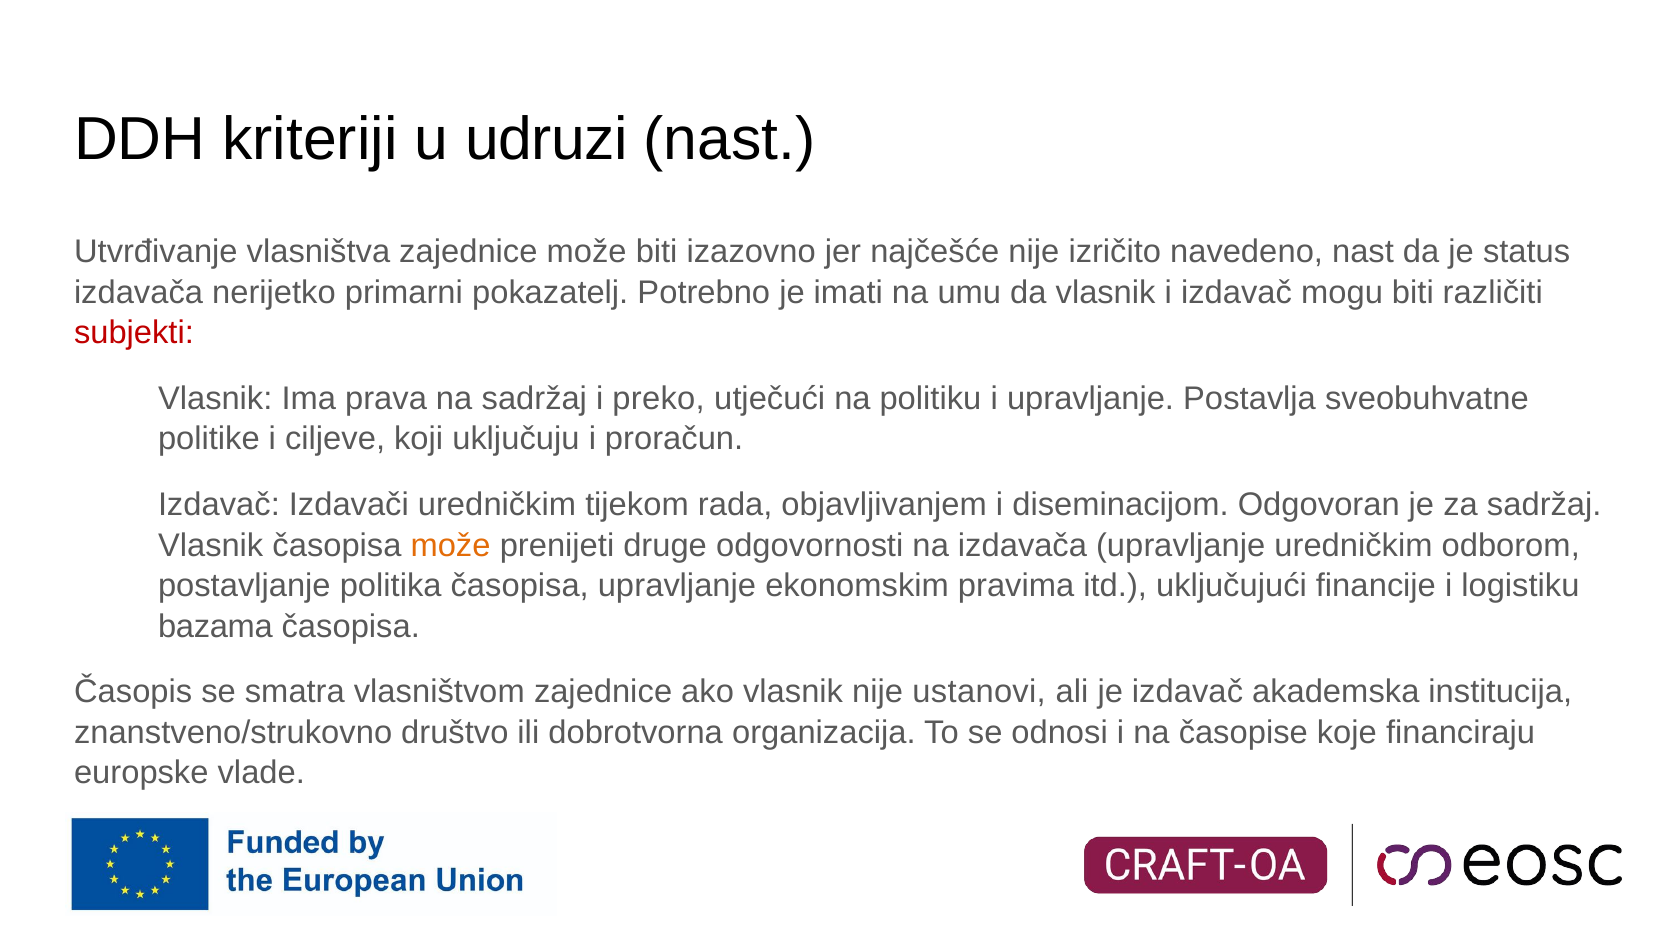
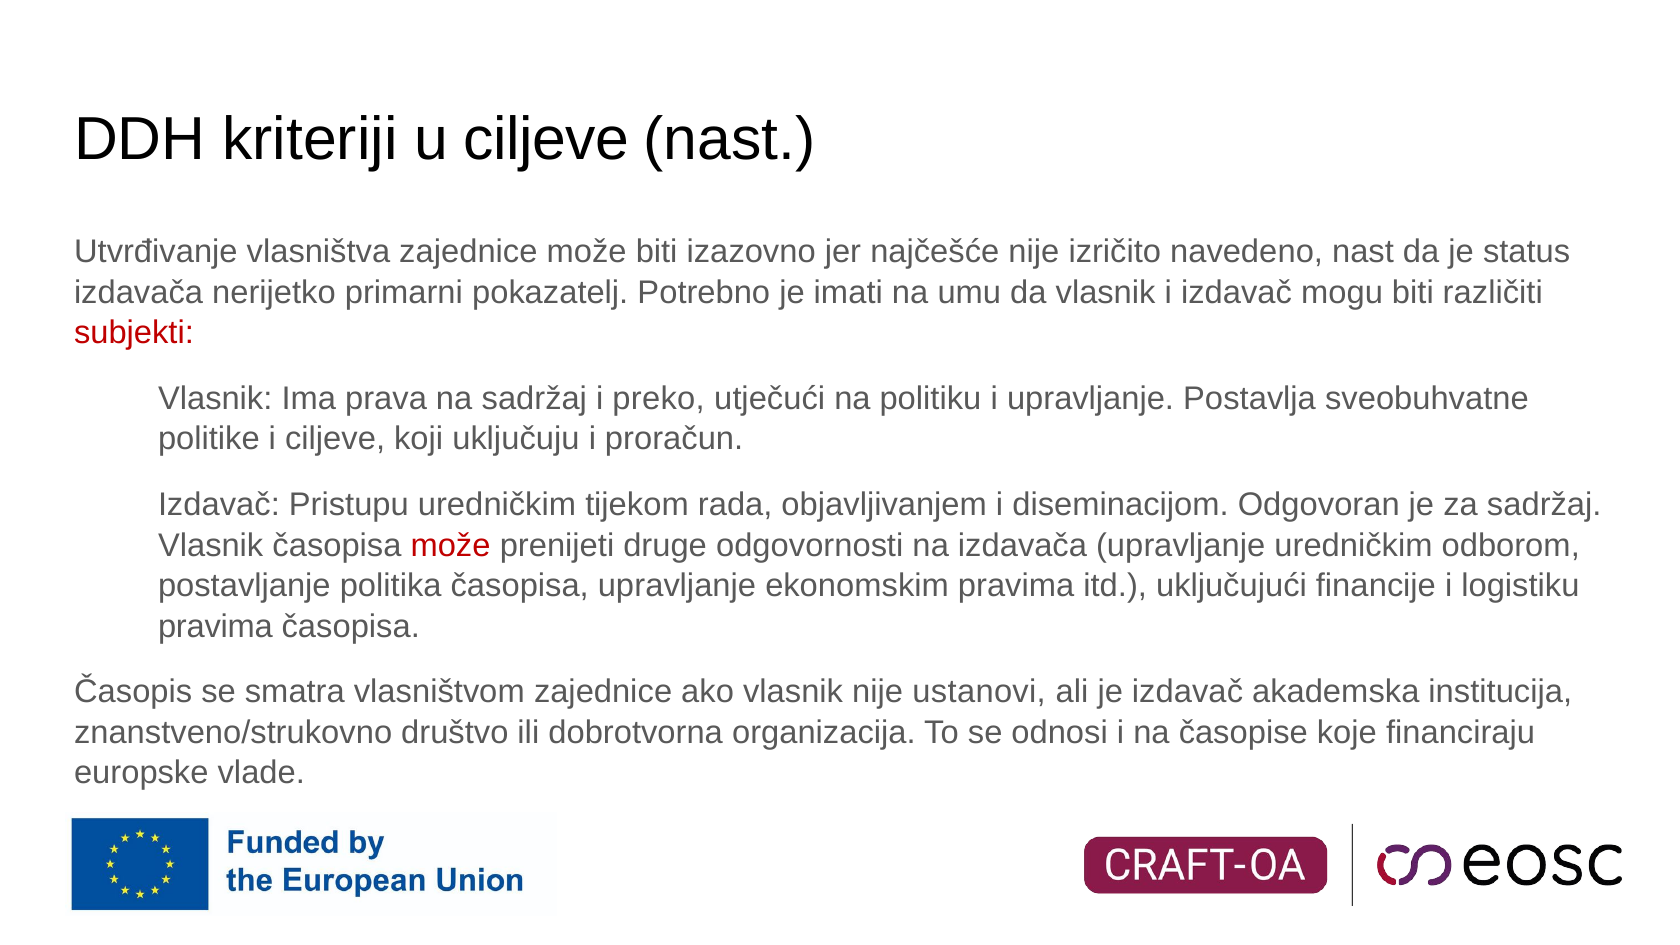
u udruzi: udruzi -> ciljeve (546, 139)
Izdavači: Izdavači -> Pristupu (349, 505)
može colour: orange -> red (451, 545)
bazama: bazama -> pravima (215, 626)
